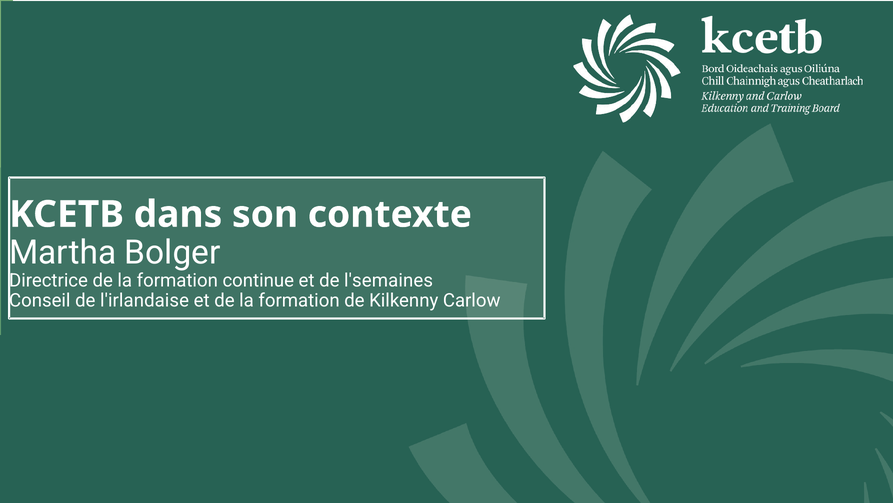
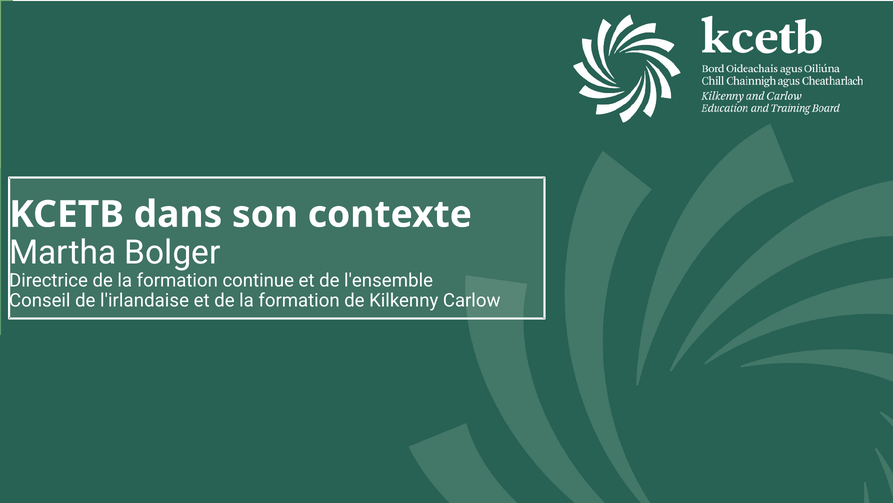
l'semaines: l'semaines -> l'ensemble (389, 280)
